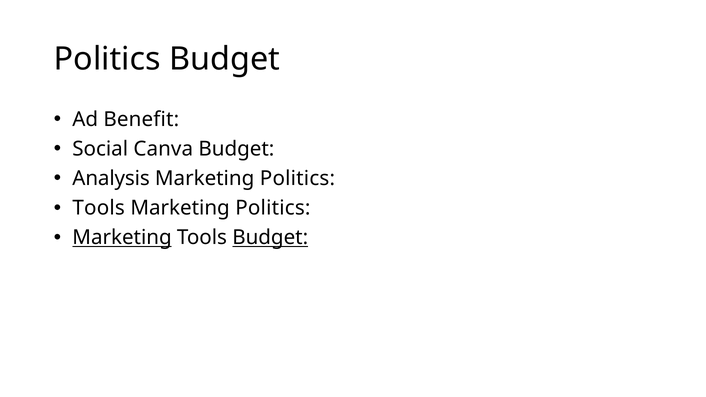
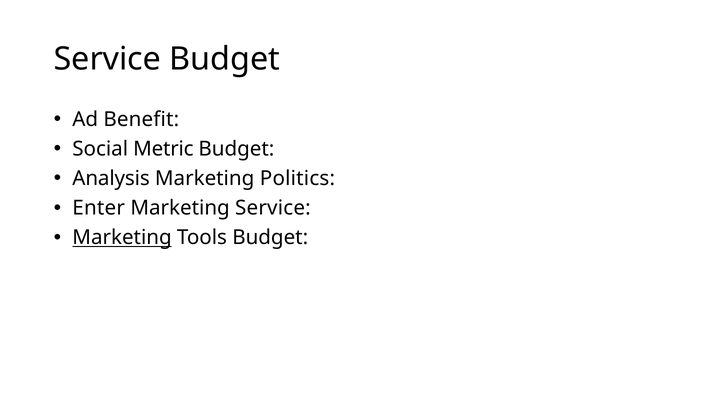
Politics: Politics -> Service (107, 59)
Canva: Canva -> Metric (163, 149)
Tools: Tools -> Enter (99, 208)
Politics: Politics -> Service (273, 208)
Budget underline: present -> none (270, 238)
